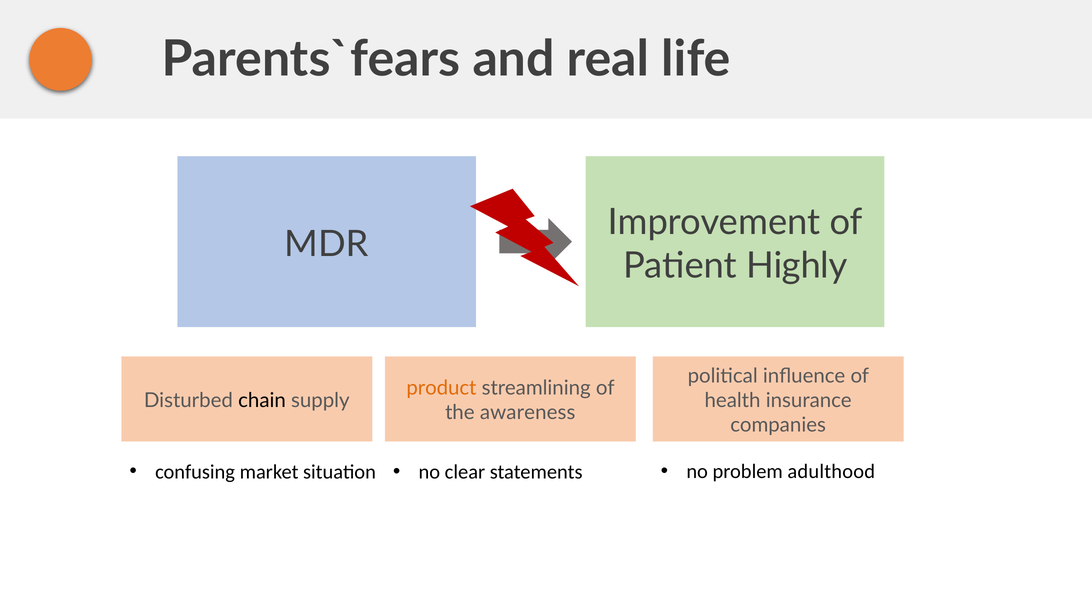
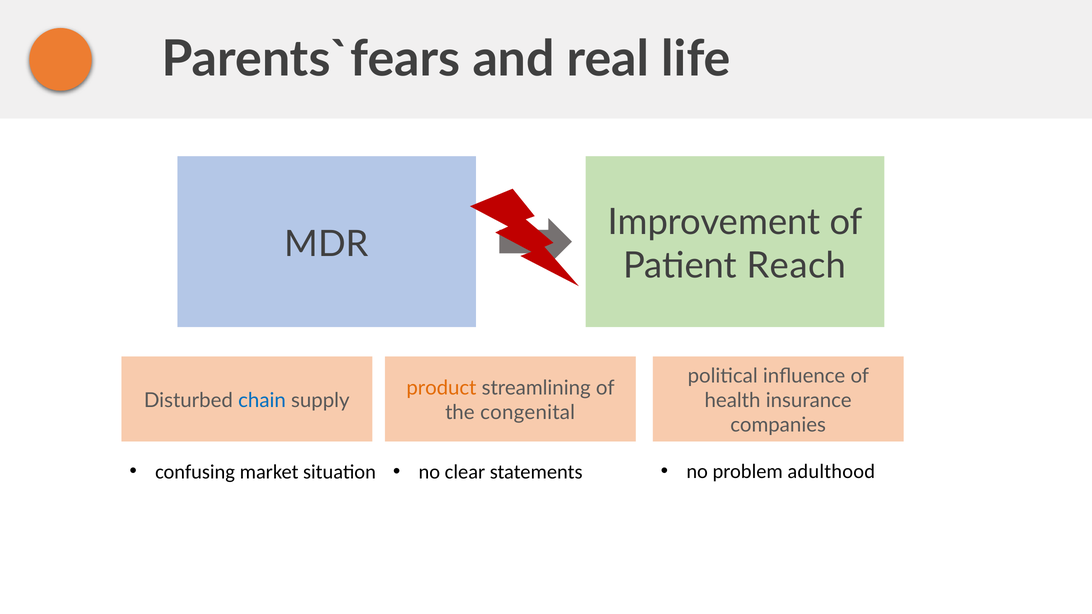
Highly: Highly -> Reach (796, 266)
chain colour: black -> blue (262, 401)
awareness: awareness -> congenital (528, 413)
